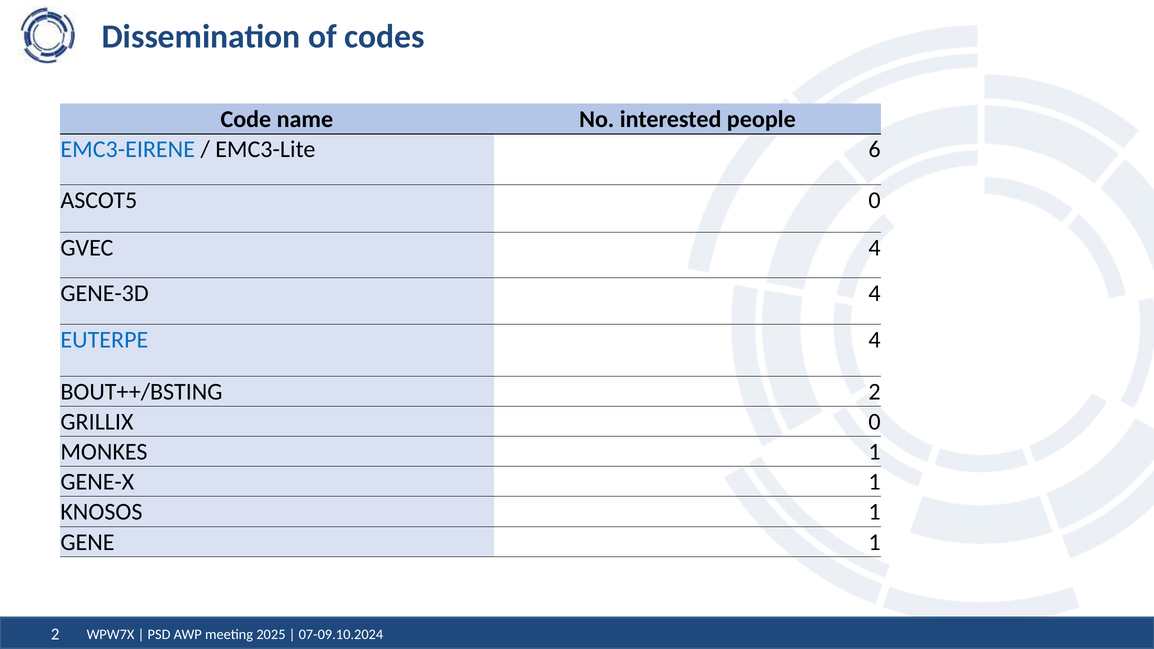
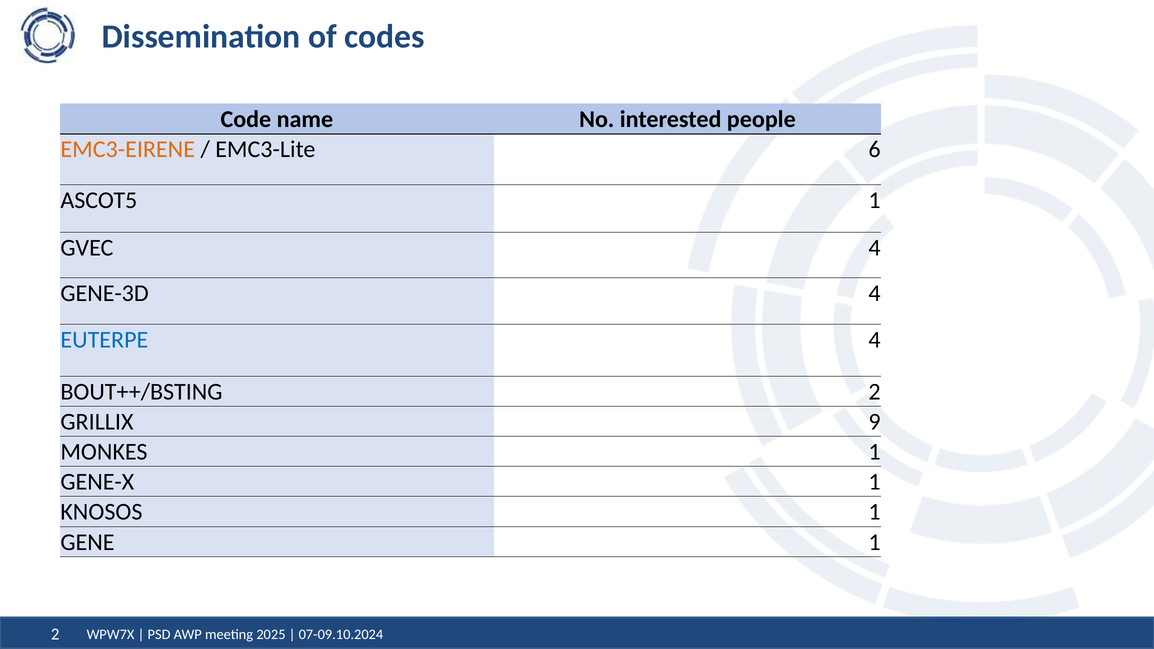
EMC3-EIRENE colour: blue -> orange (128, 149)
ASCOT5 0: 0 -> 1 (874, 200)
GRILLIX 0: 0 -> 9 (874, 422)
